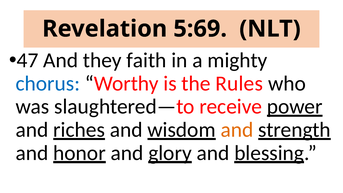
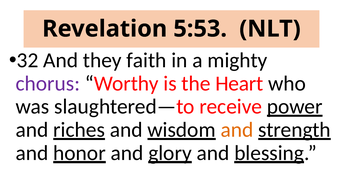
5:69: 5:69 -> 5:53 (200, 29)
47: 47 -> 32 (28, 60)
chorus colour: blue -> purple (48, 83)
Rules: Rules -> Heart (239, 83)
